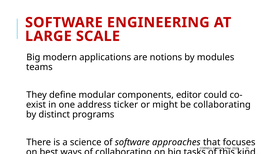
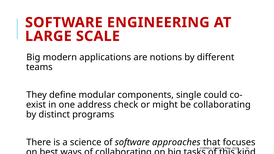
modules: modules -> different (216, 57)
editor: editor -> single (189, 95)
ticker: ticker -> check (126, 105)
